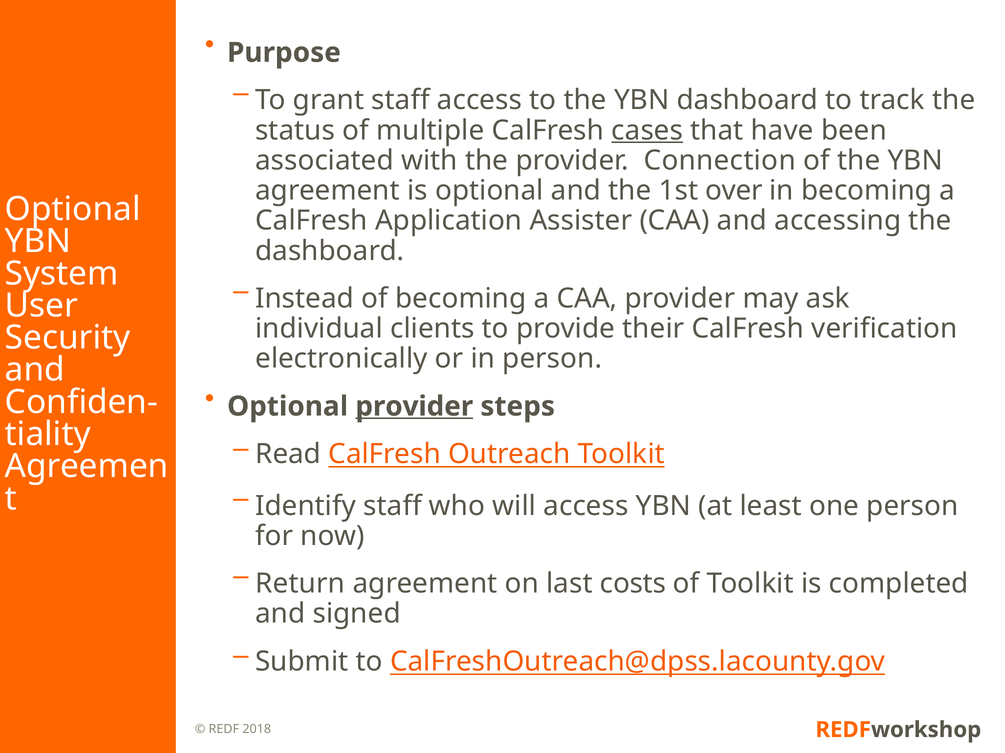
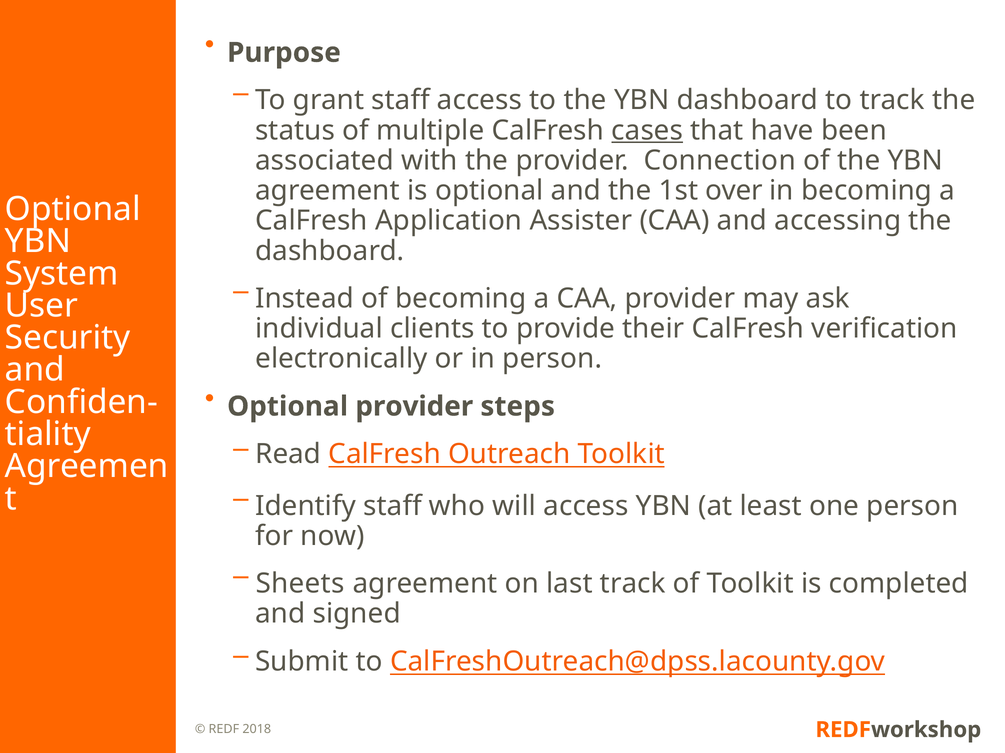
provider underline: present -> none (414, 407)
Return: Return -> Sheets (300, 584)
last costs: costs -> track (633, 584)
